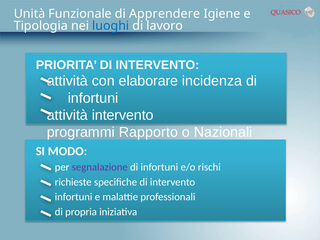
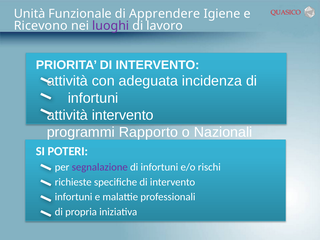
Tipologia: Tipologia -> Ricevono (41, 26)
luoghi colour: blue -> purple (111, 26)
elaborare: elaborare -> adeguata (148, 81)
MODO: MODO -> POTERI (68, 151)
